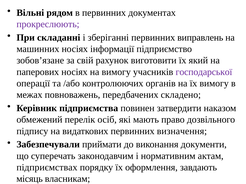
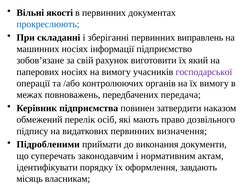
рядом: рядом -> якості (60, 13)
прокреслюють colour: purple -> blue (48, 24)
складено: складено -> передача (181, 95)
Забезпечували: Забезпечували -> Підробленими (48, 145)
підприємствах: підприємствах -> ідентифікувати (47, 168)
